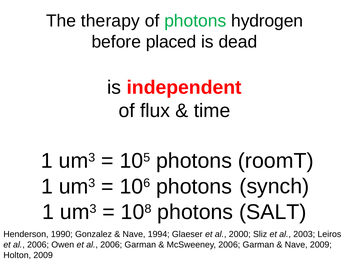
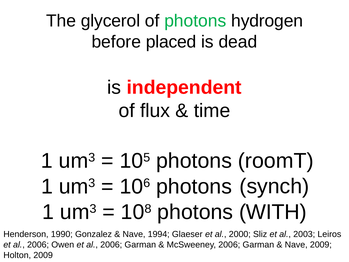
therapy: therapy -> glycerol (111, 21)
SALT: SALT -> WITH (273, 212)
